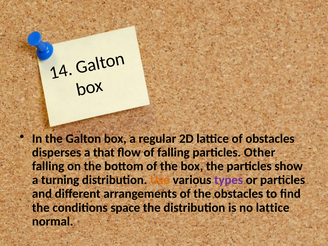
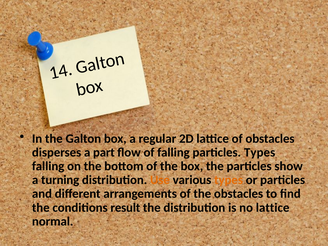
that: that -> part (104, 152)
particles Other: Other -> Types (260, 152)
types colour: purple -> orange (229, 180)
space: space -> result (125, 208)
